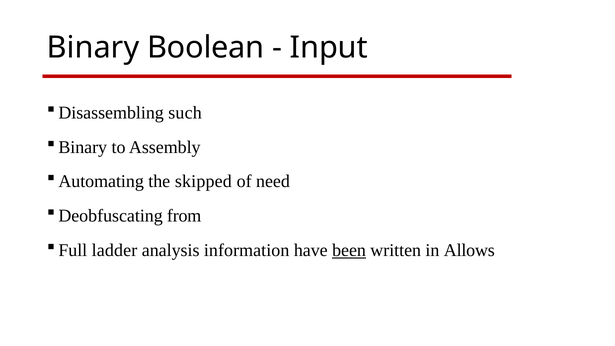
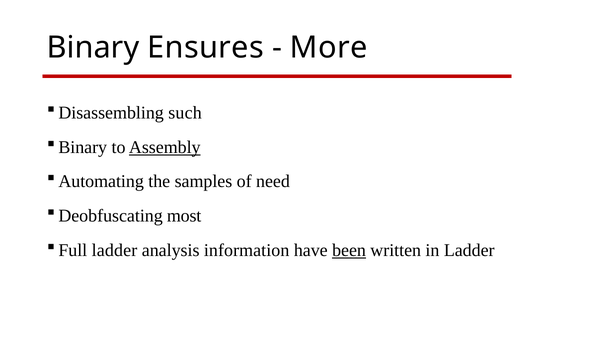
Boolean: Boolean -> Ensures (206, 48)
Input: Input -> More (329, 48)
Assembly underline: none -> present (165, 147)
skipped: skipped -> samples (203, 181)
from: from -> most (184, 216)
in Allows: Allows -> Ladder (469, 250)
